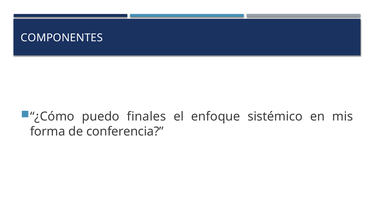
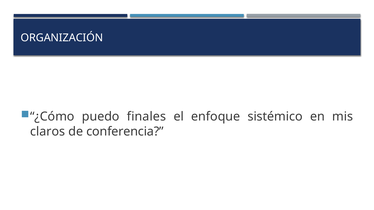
COMPONENTES: COMPONENTES -> ORGANIZACIÓN (62, 38)
forma: forma -> claros (48, 132)
